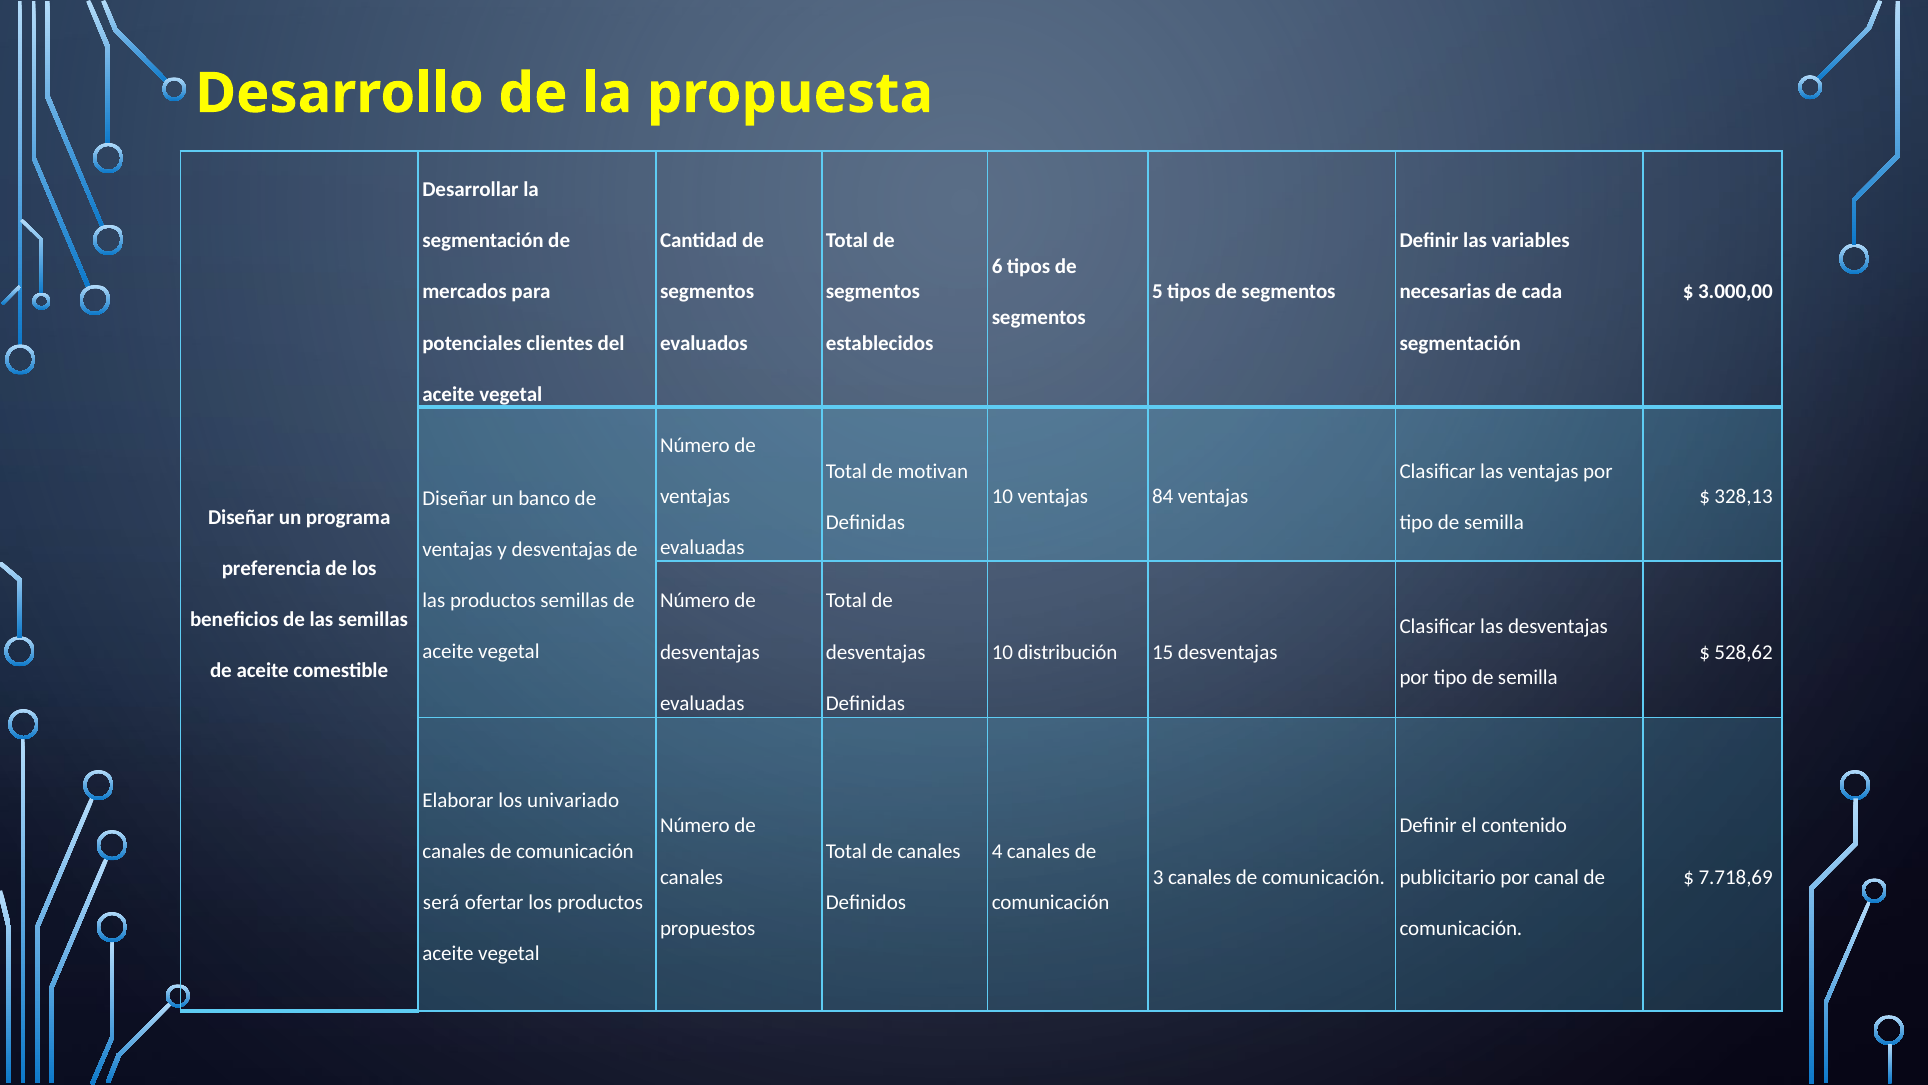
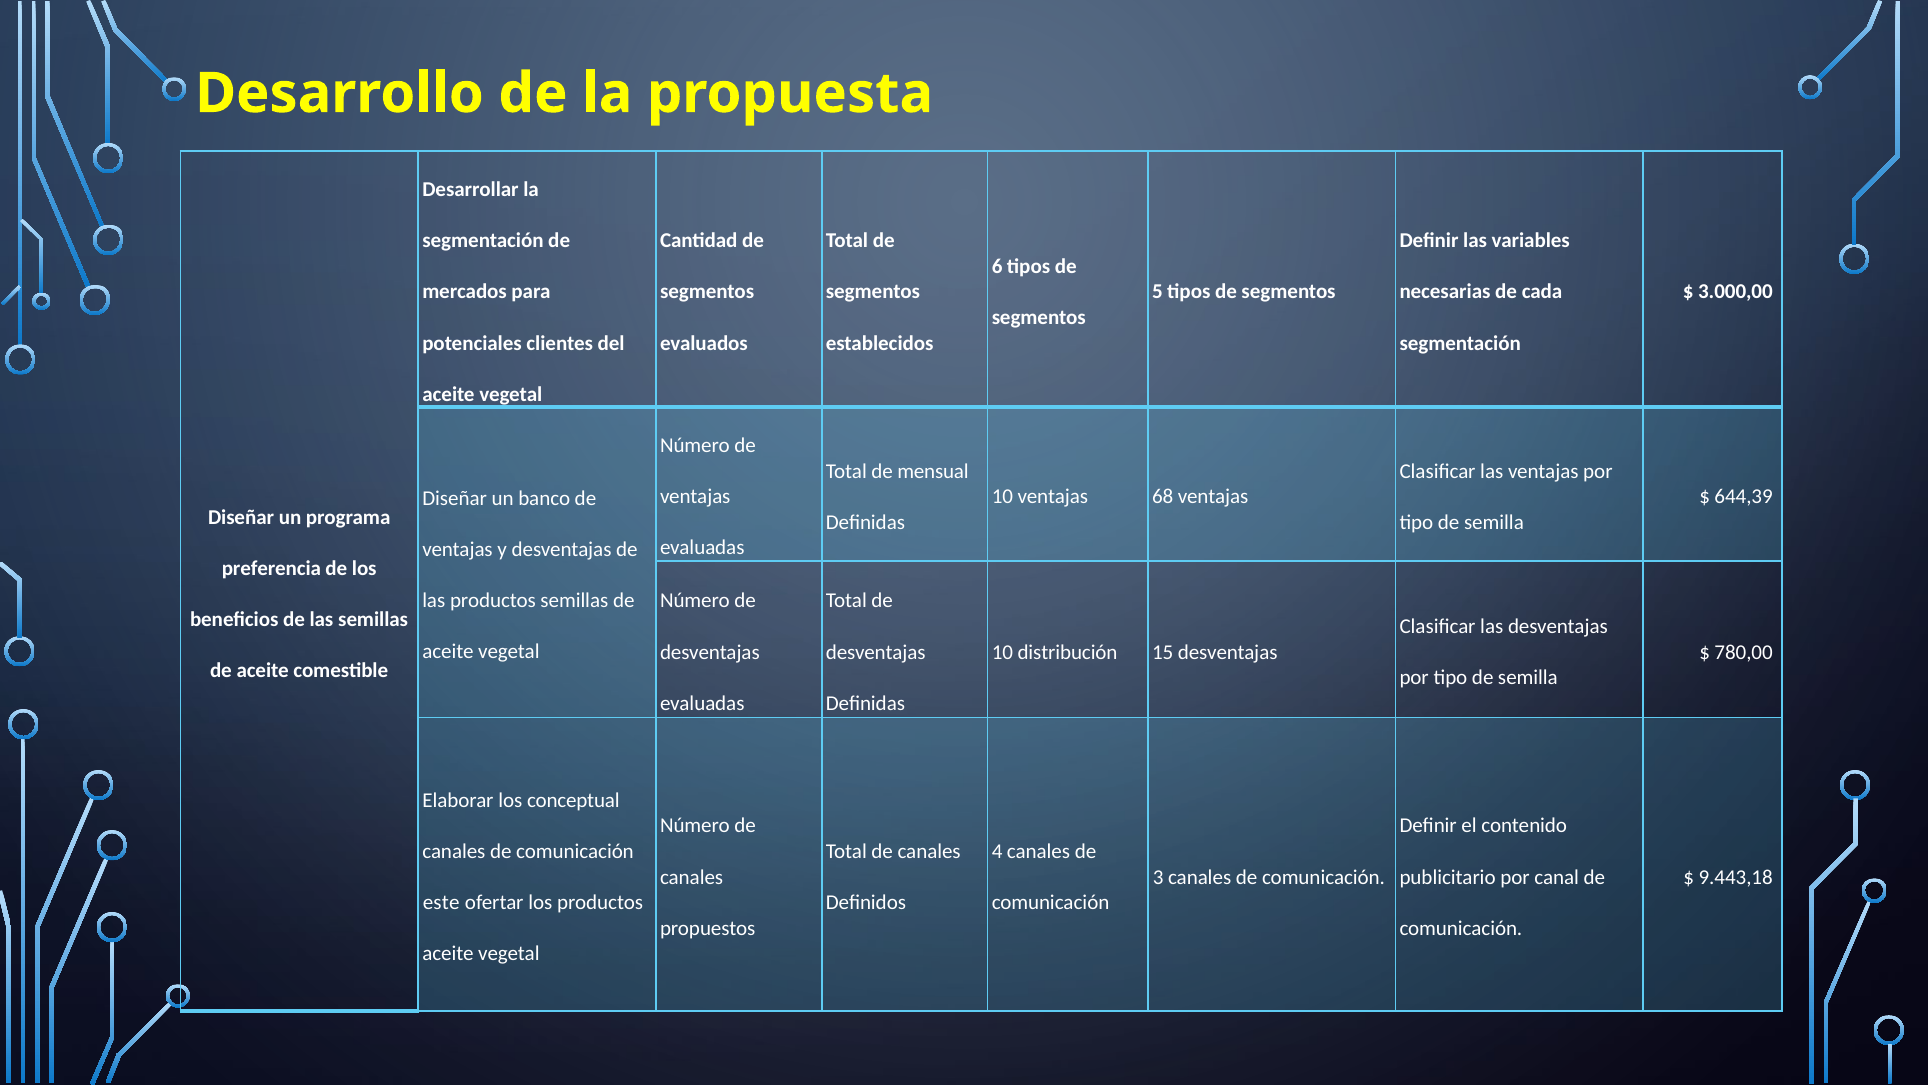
motivan: motivan -> mensual (933, 471)
84: 84 -> 68 (1163, 497)
328,13: 328,13 -> 644,39 (1744, 497)
528,62: 528,62 -> 780,00 (1744, 652)
univariado: univariado -> conceptual (573, 800)
7.718,69: 7.718,69 -> 9.443,18 (1736, 877)
será: será -> este (441, 902)
